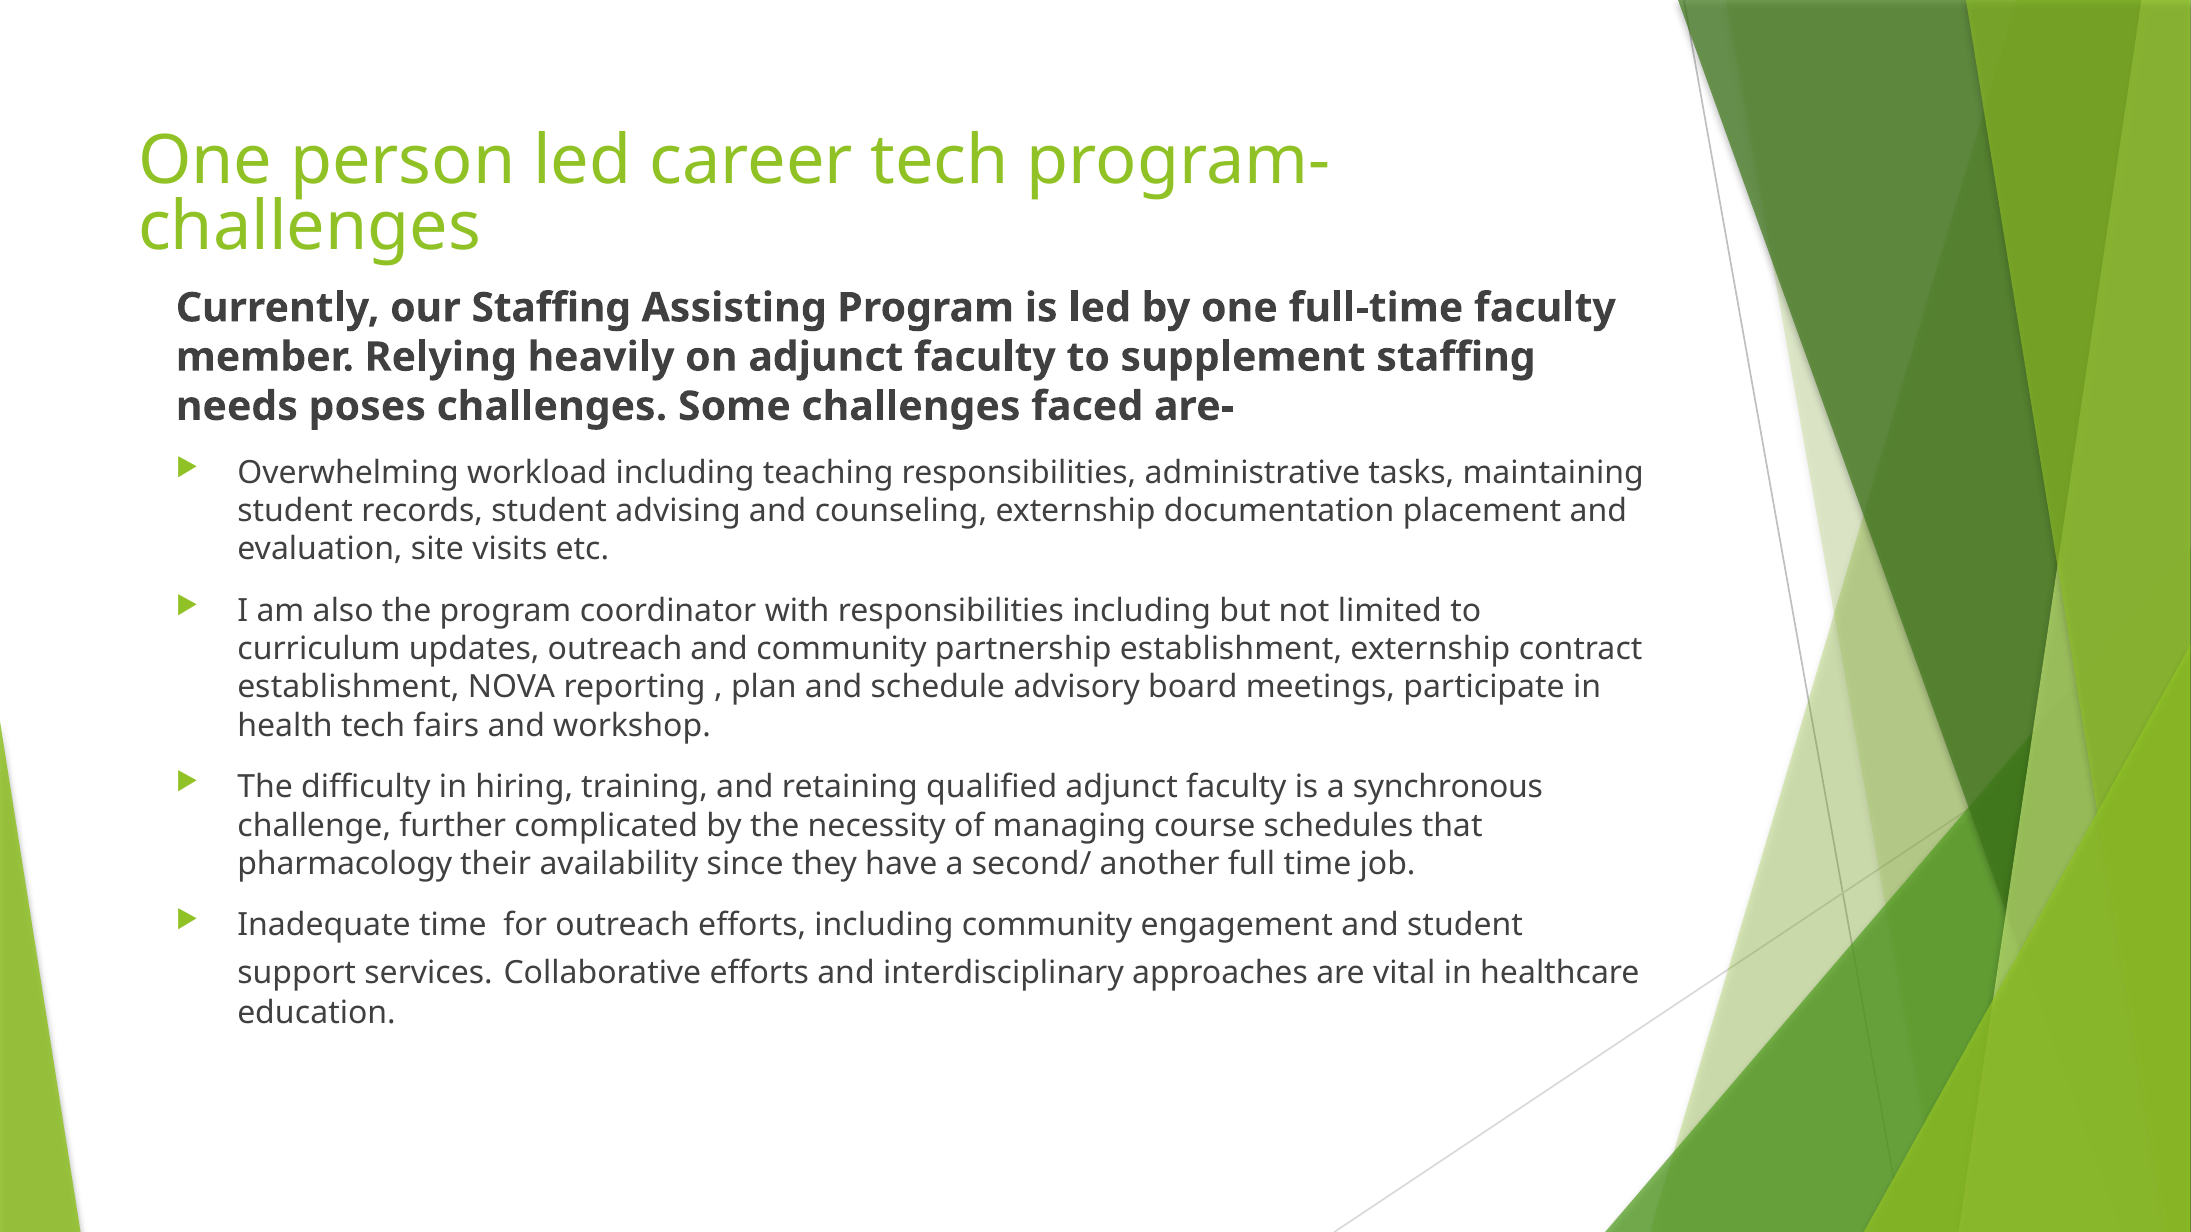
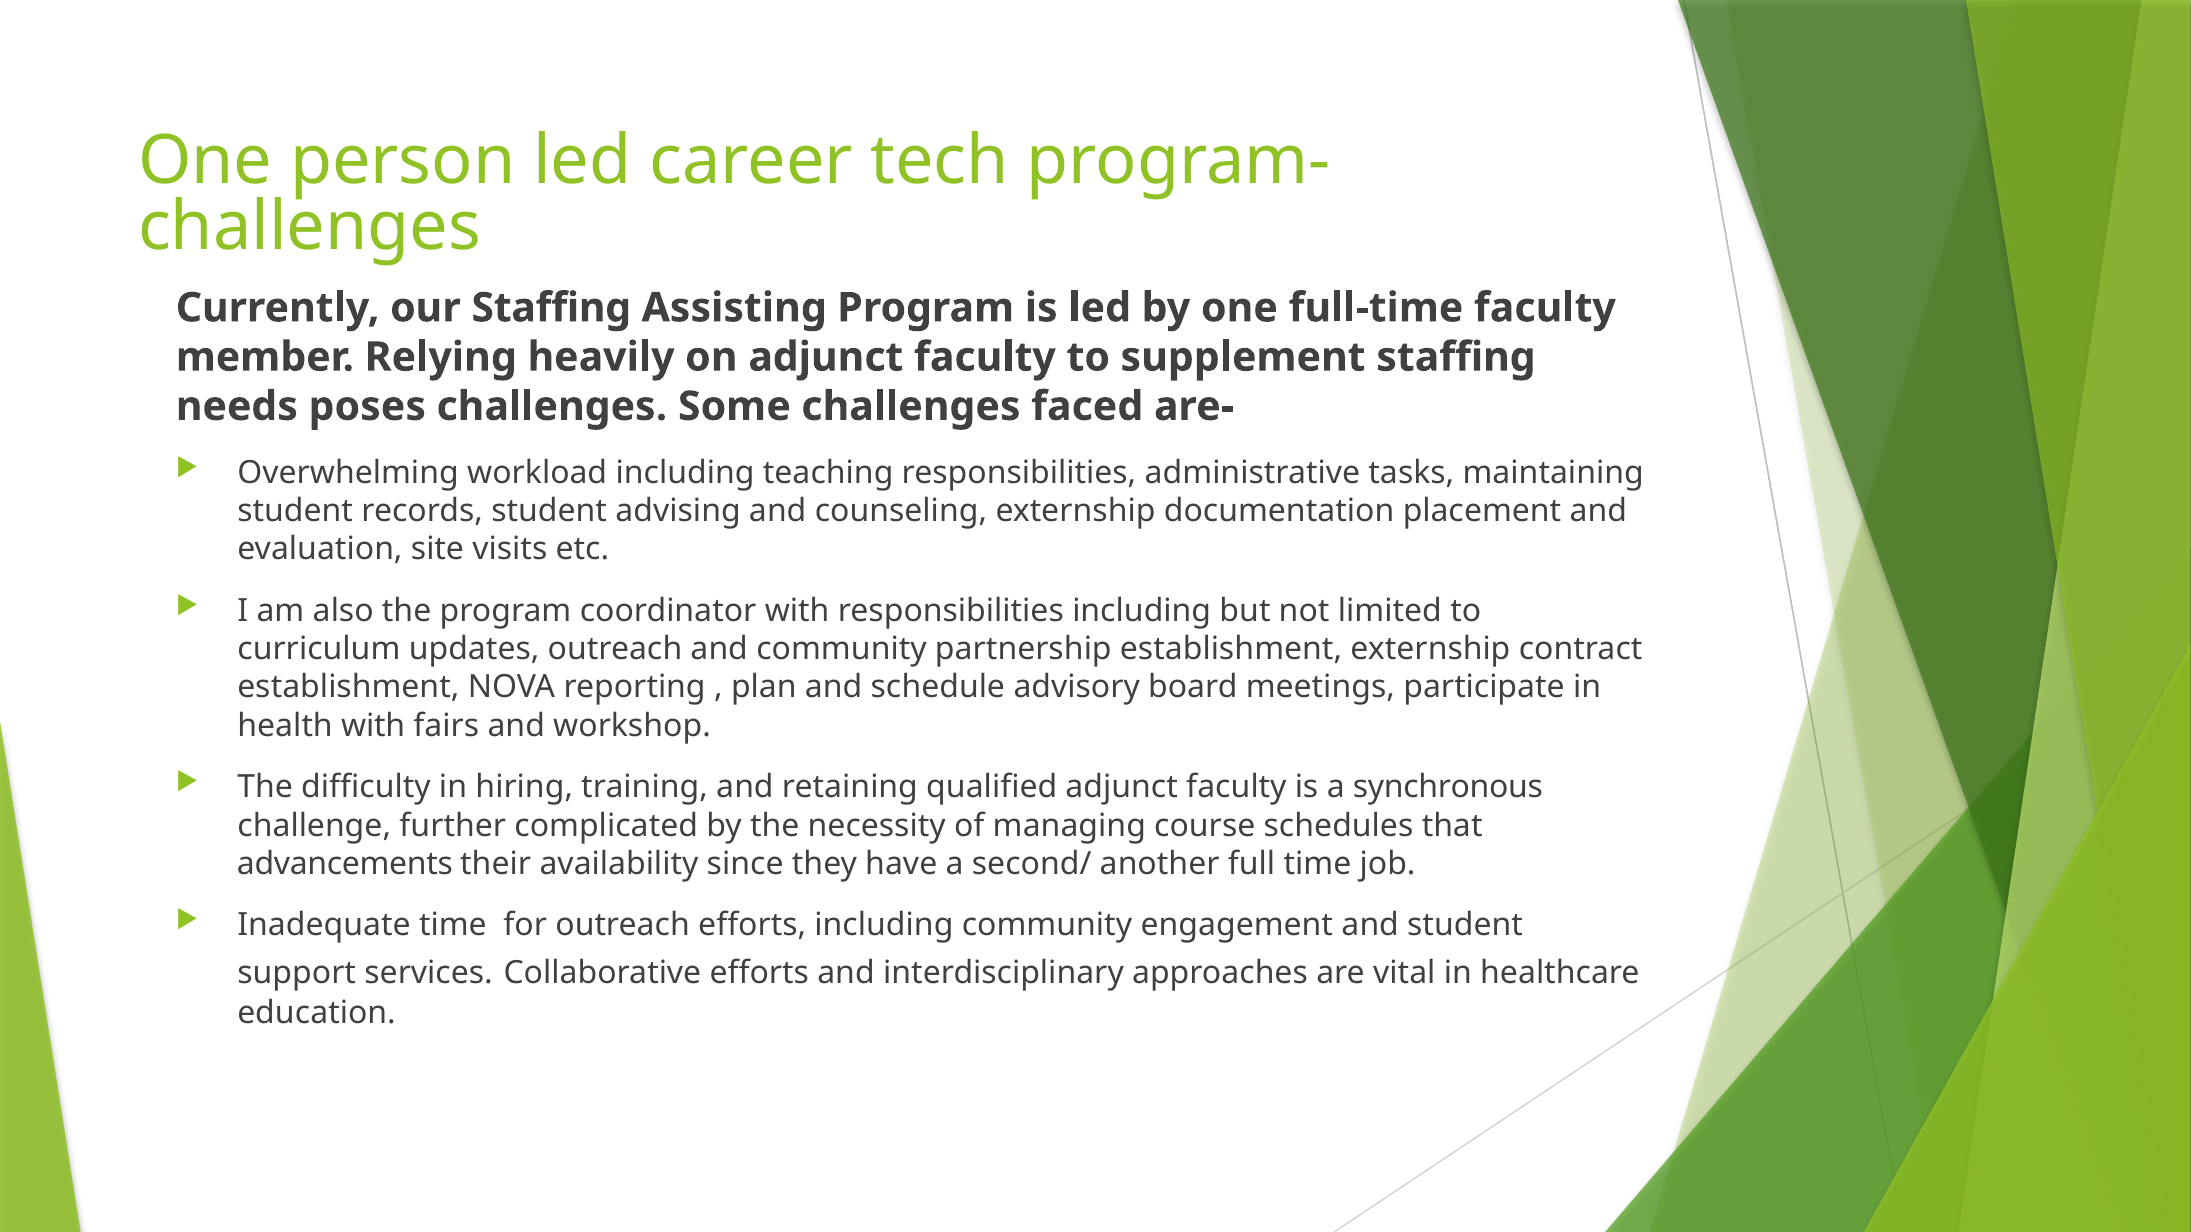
health tech: tech -> with (373, 726)
pharmacology: pharmacology -> advancements (345, 864)
